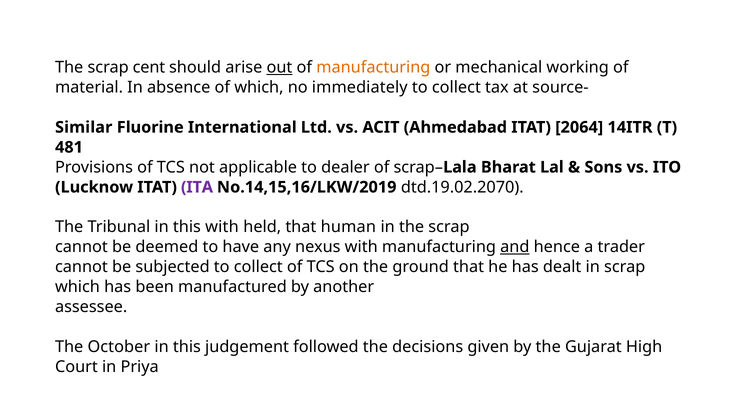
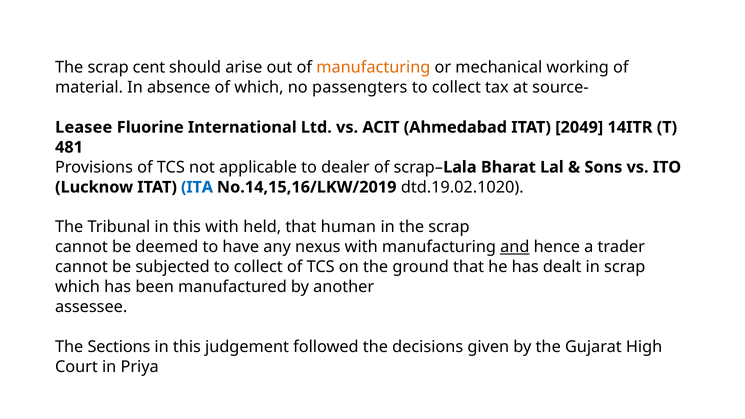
out underline: present -> none (279, 67)
immediately: immediately -> passengters (360, 87)
Similar: Similar -> Leasee (84, 127)
2064: 2064 -> 2049 (579, 127)
ITA colour: purple -> blue (197, 187)
dtd.19.02.2070: dtd.19.02.2070 -> dtd.19.02.1020 (462, 187)
October: October -> Sections (119, 347)
